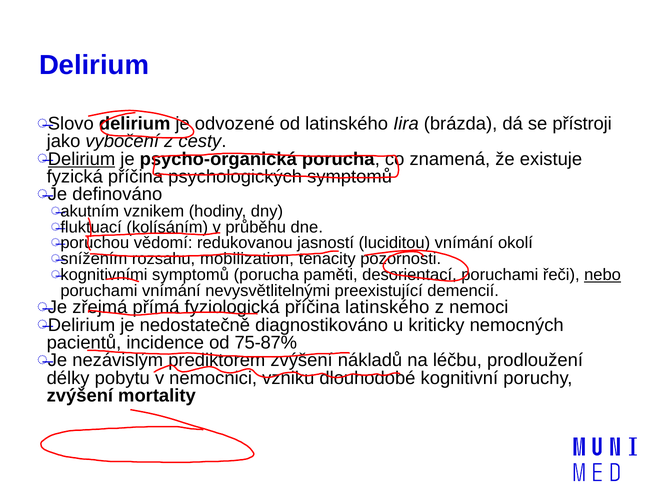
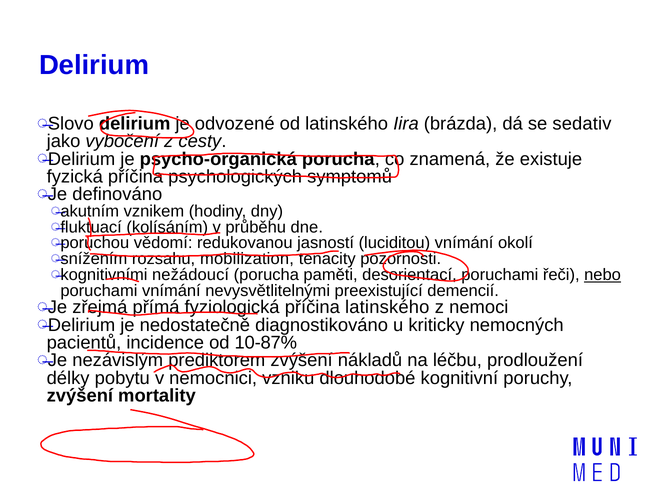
přístroji: přístroji -> sedativ (582, 124)
Delirium underline: present -> none (82, 159)
kognitivními symptomů: symptomů -> nežádoucí (191, 275)
75-87%: 75-87% -> 10-87% (266, 342)
